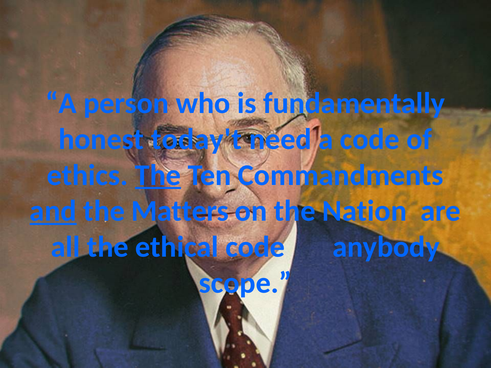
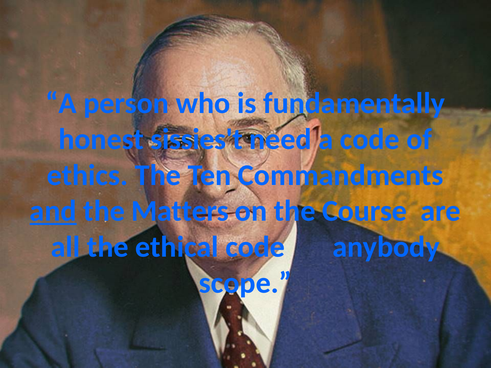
today't: today't -> sissies't (197, 139)
The underline: present -> none (158, 175)
Nation: Nation -> Course (365, 211)
